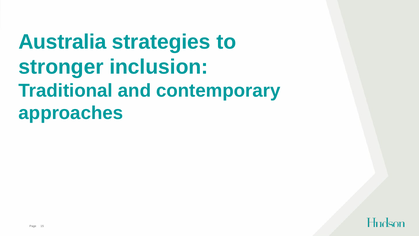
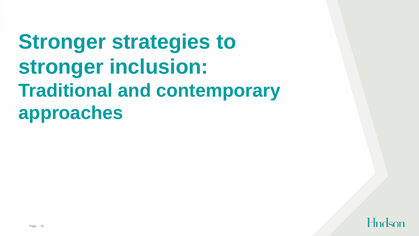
Australia: Australia -> Stronger (62, 42)
